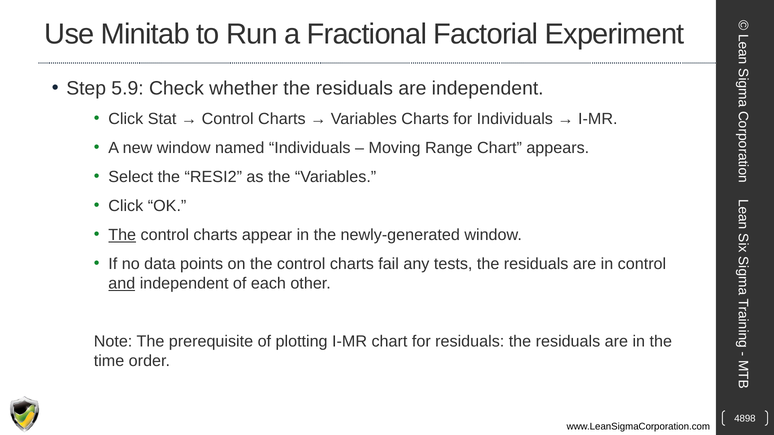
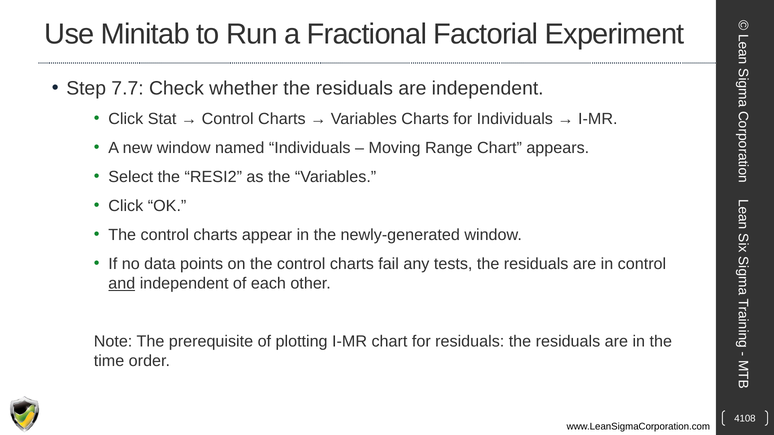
5.9: 5.9 -> 7.7 (128, 88)
The underline: present -> none (122, 235)
4898: 4898 -> 4108 (745, 419)
